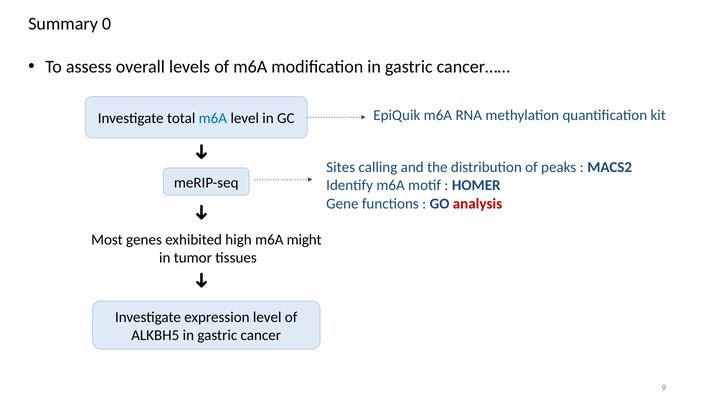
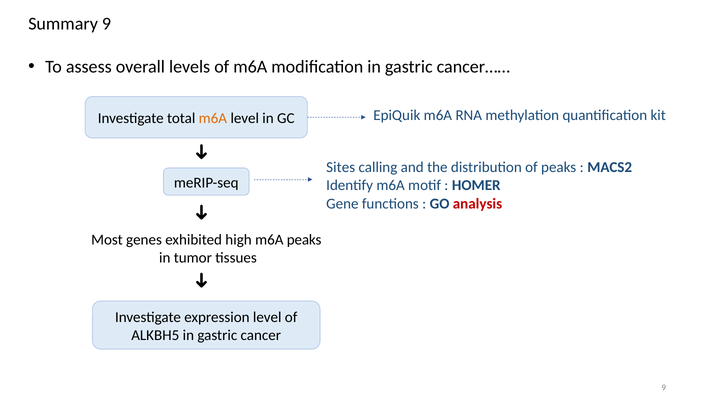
Summary 0: 0 -> 9 (107, 24)
m6A colour: blue -> orange (213, 118)
m6A might: might -> peaks (304, 240)
